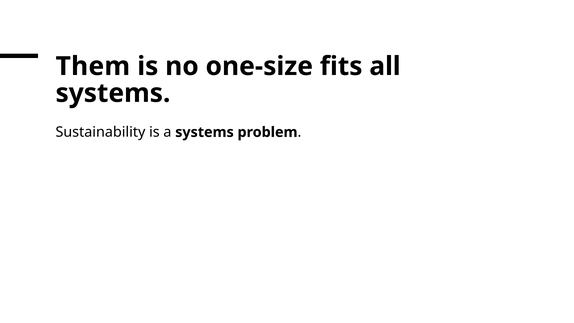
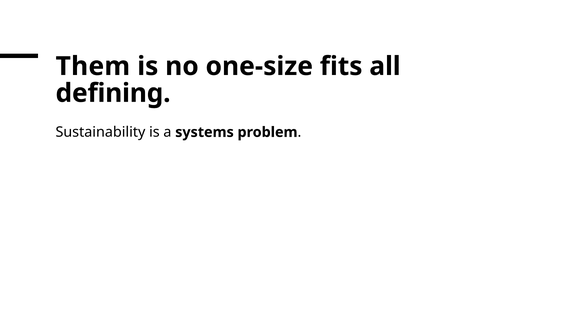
systems: systems -> defining (113, 93)
